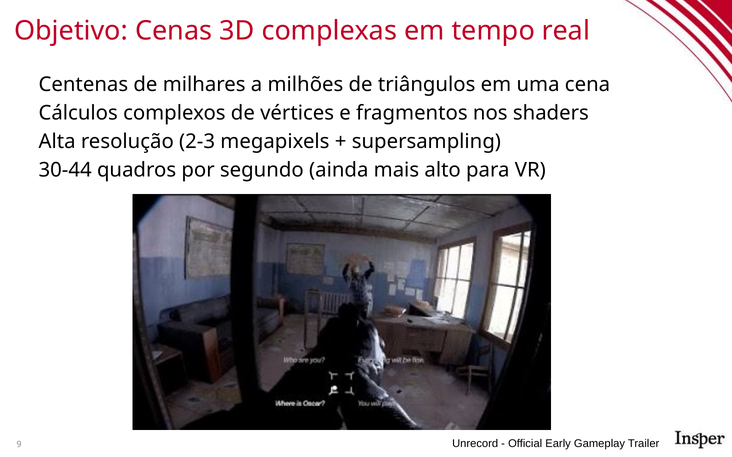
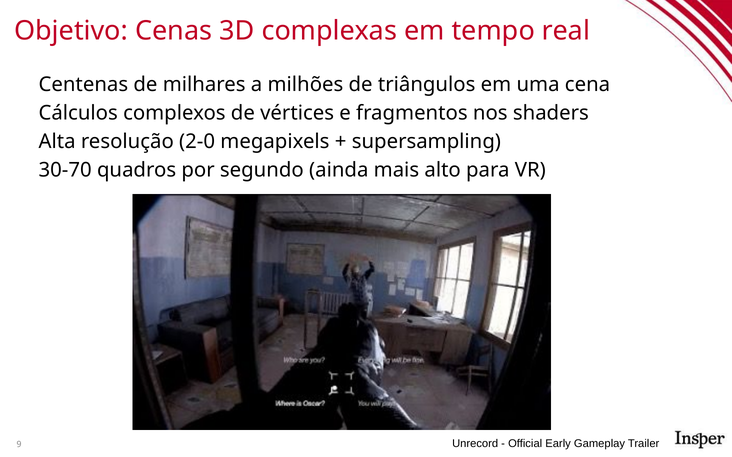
2-3: 2-3 -> 2-0 (197, 142)
30-44: 30-44 -> 30-70 (65, 170)
